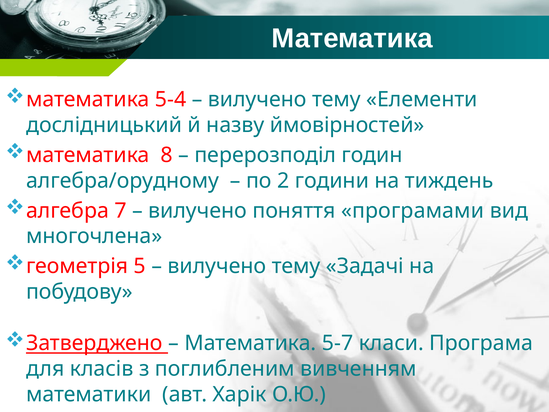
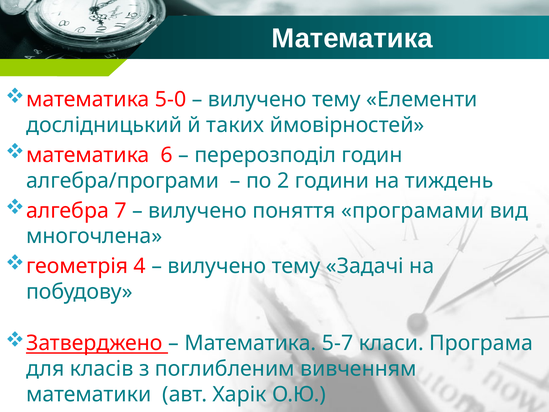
5-4: 5-4 -> 5-0 (171, 99)
назву: назву -> таких (235, 125)
8: 8 -> 6 (167, 155)
алгебра/орудному: алгебра/орудному -> алгебра/програми (123, 181)
5: 5 -> 4 (140, 266)
